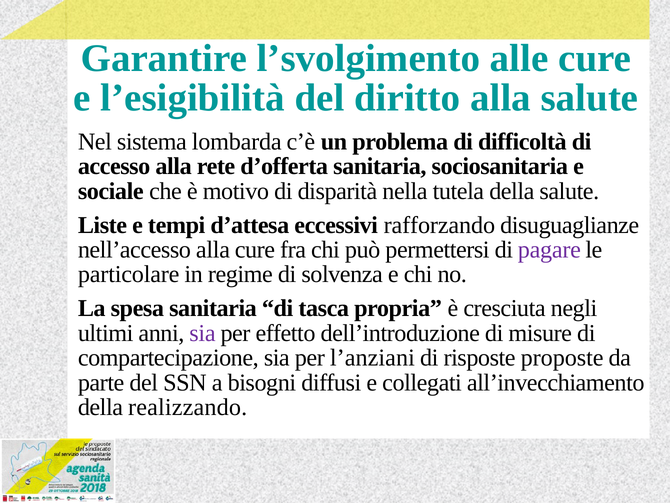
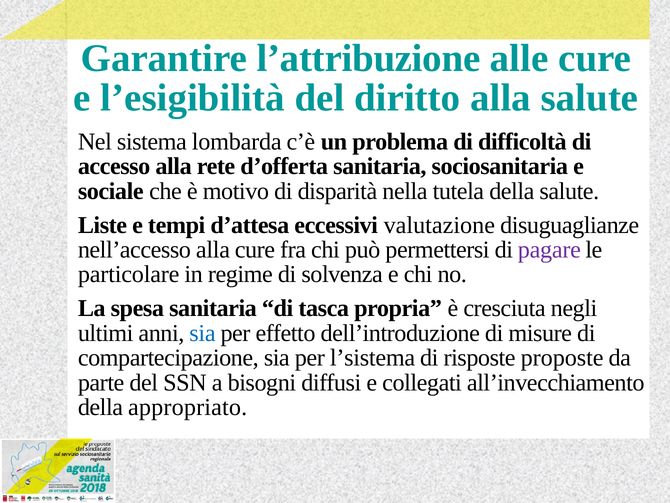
l’svolgimento: l’svolgimento -> l’attribuzione (369, 58)
rafforzando: rafforzando -> valutazione (439, 225)
sia colour: purple -> blue (202, 333)
l’anziani: l’anziani -> l’sistema (373, 357)
realizzando: realizzando -> appropriato (188, 407)
